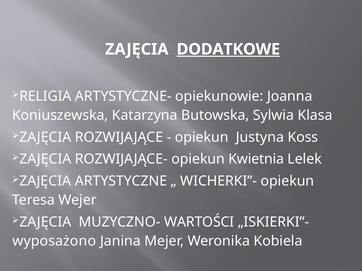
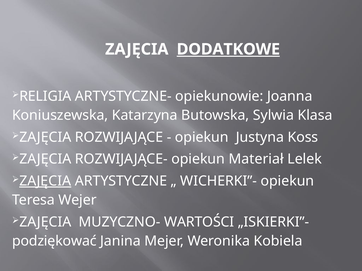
Kwietnia: Kwietnia -> Materiał (256, 159)
ZAJĘCIA underline: none -> present (45, 181)
wyposażono: wyposażono -> podziękować (54, 241)
